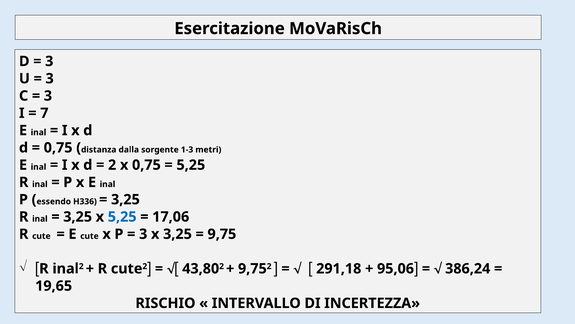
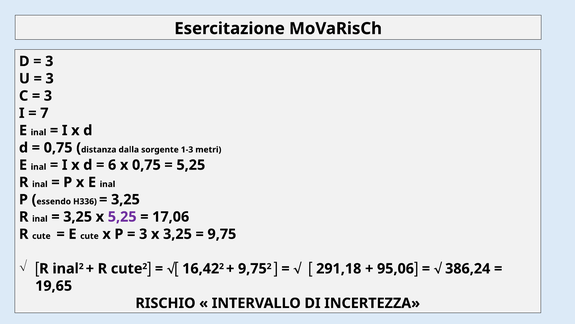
2: 2 -> 6 (112, 165)
5,25 colour: blue -> purple (122, 216)
43,80: 43,80 -> 16,42 (201, 268)
